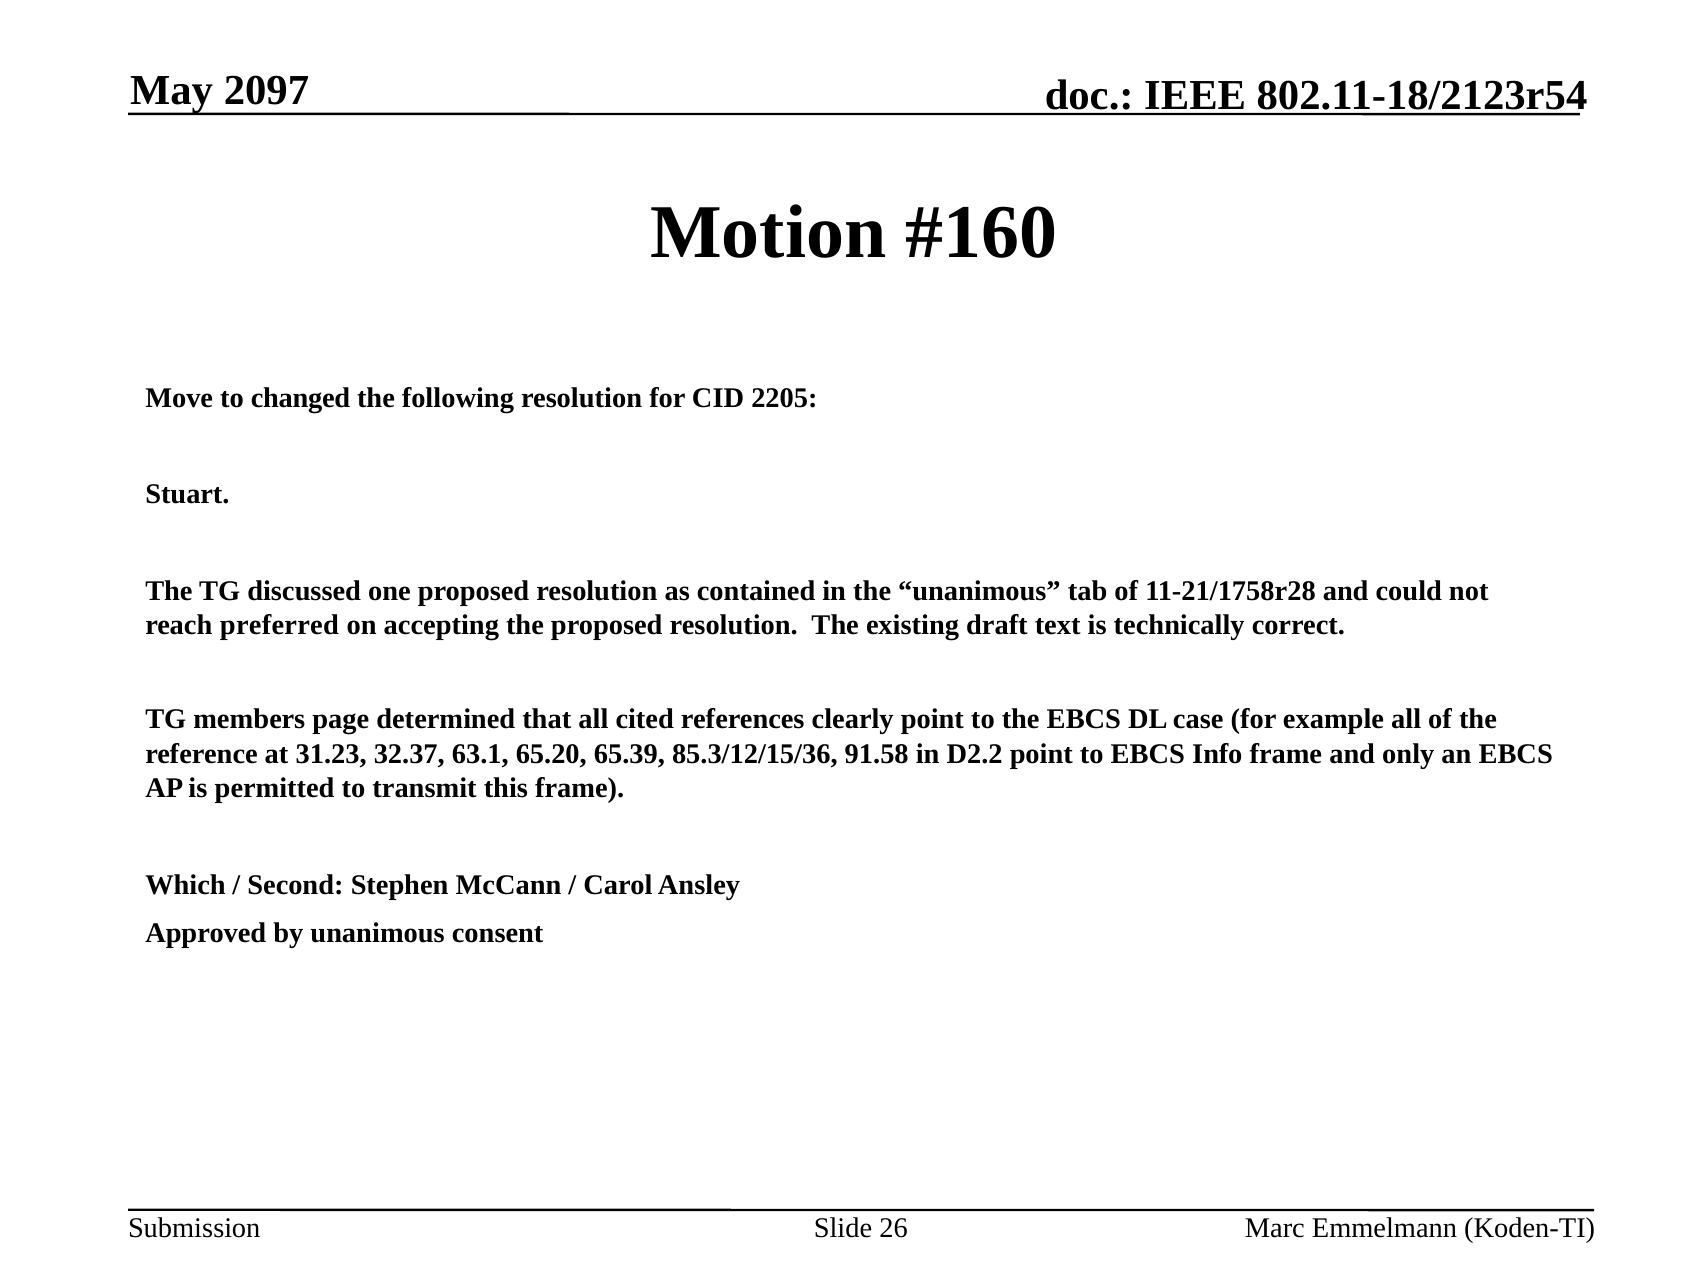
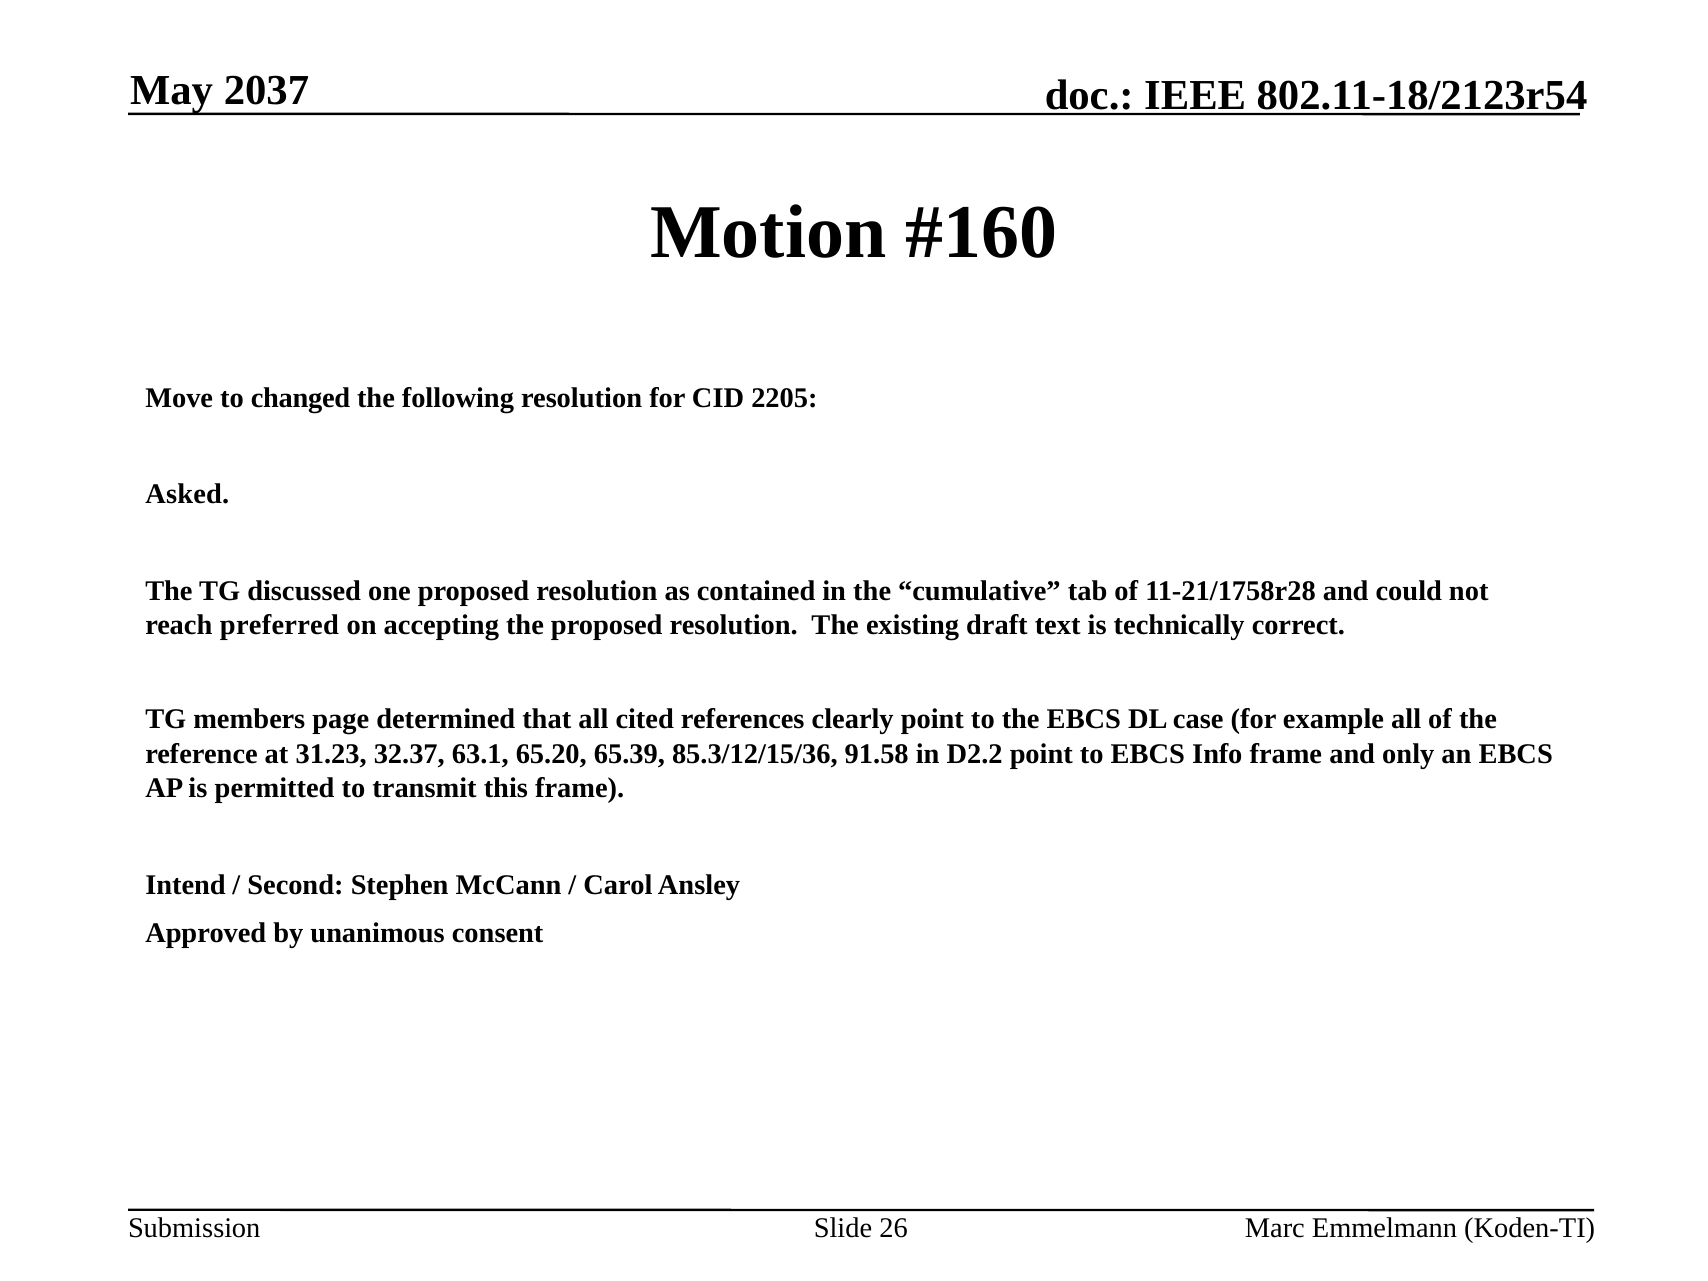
2097: 2097 -> 2037 (266, 91)
Stuart: Stuart -> Asked (187, 495)
the unanimous: unanimous -> cumulative (979, 591)
Which: Which -> Intend (185, 885)
